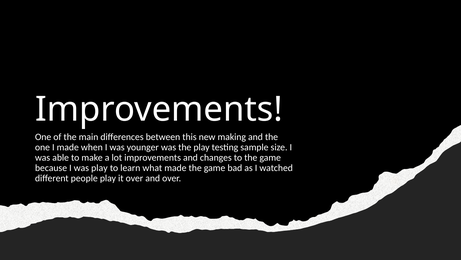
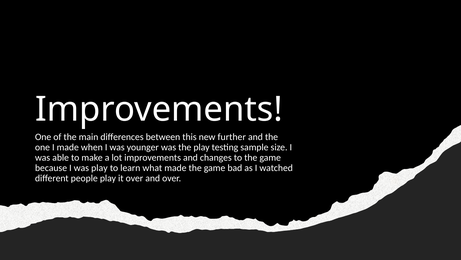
making: making -> further (232, 137)
